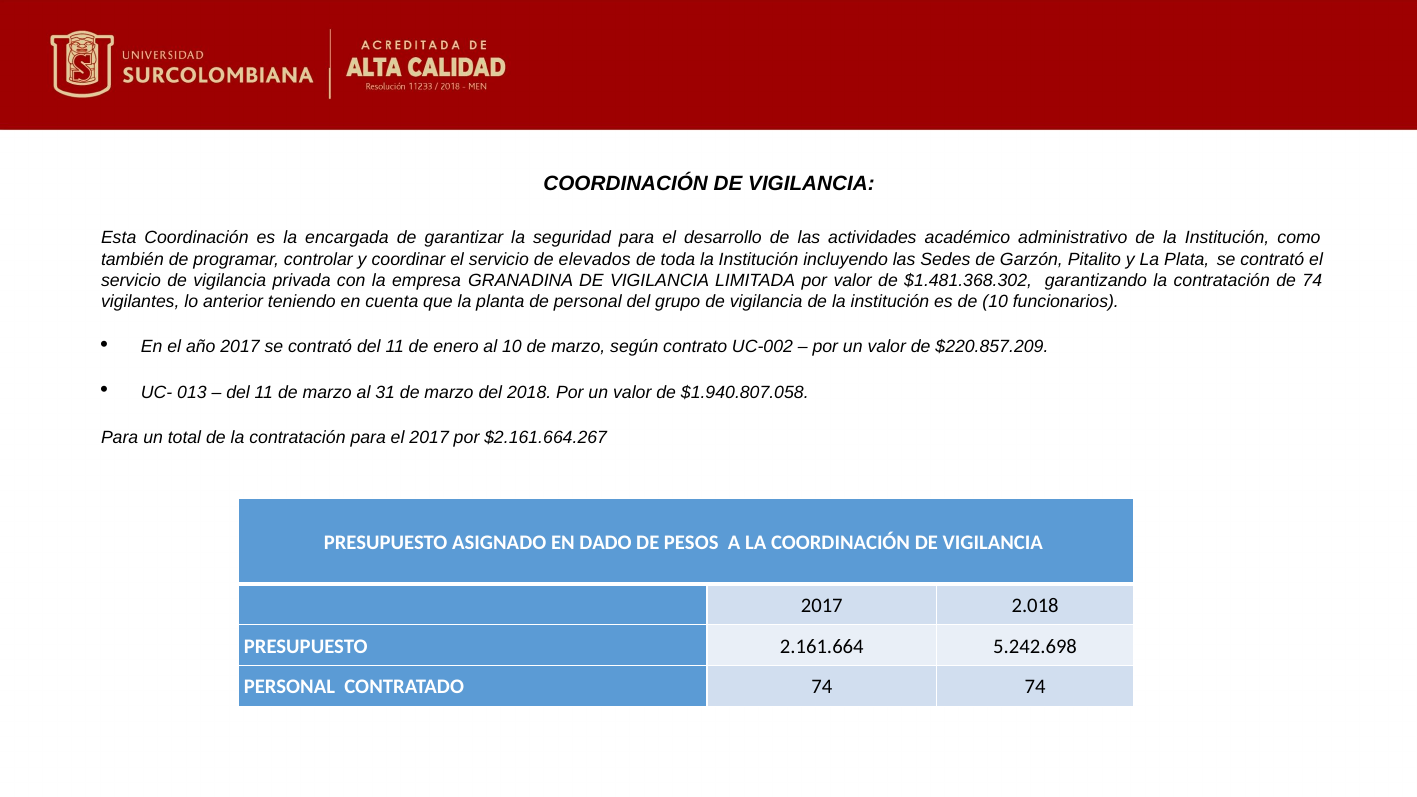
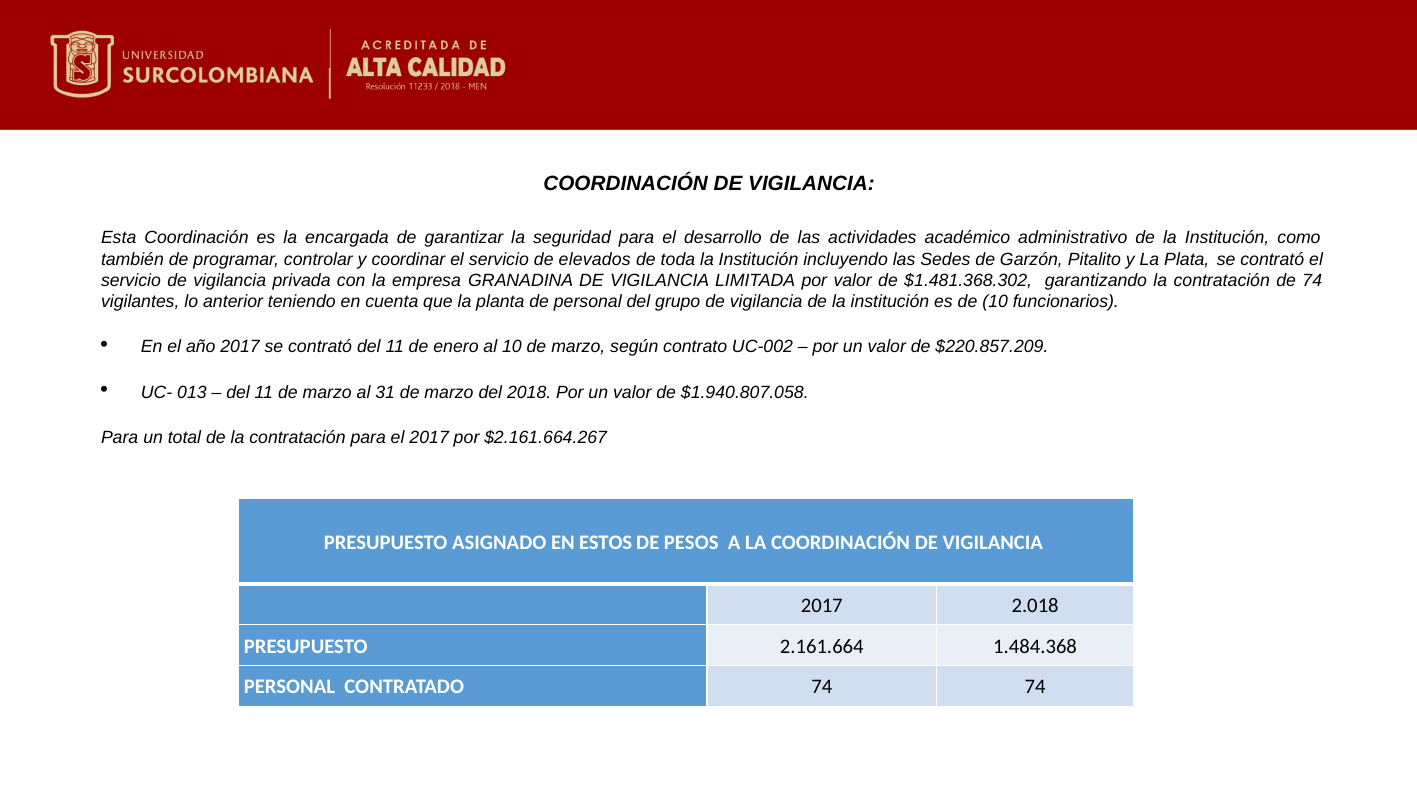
DADO: DADO -> ESTOS (606, 543)
5.242.698: 5.242.698 -> 1.484.368 (1035, 646)
